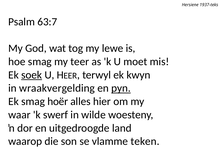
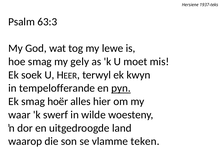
63:7: 63:7 -> 63:3 (47, 22)
teer: teer -> gely (80, 62)
soek underline: present -> none (32, 75)
wraakvergelding: wraakvergelding -> tempelofferande (57, 88)
